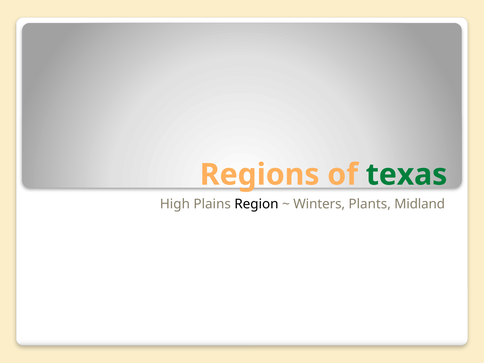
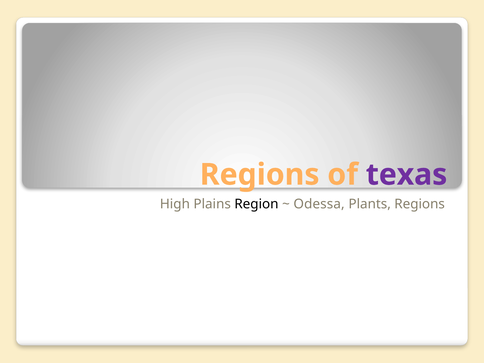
texas colour: green -> purple (407, 175)
Winters: Winters -> Odessa (319, 204)
Plants Midland: Midland -> Regions (420, 204)
